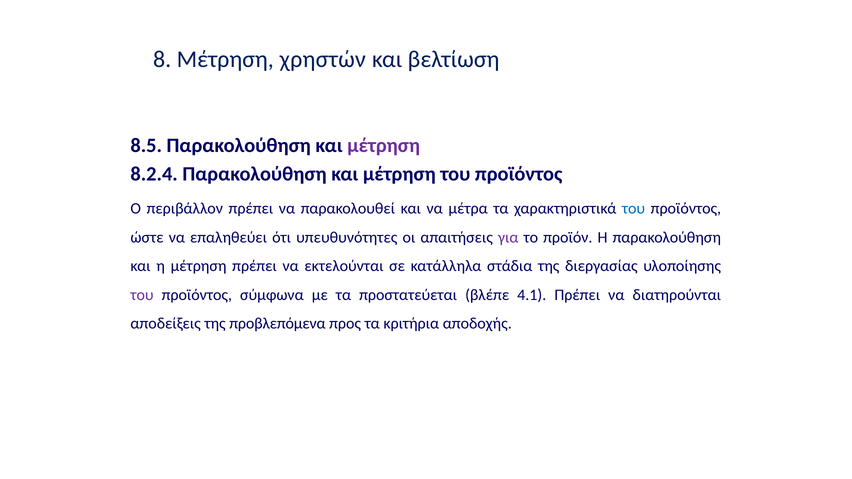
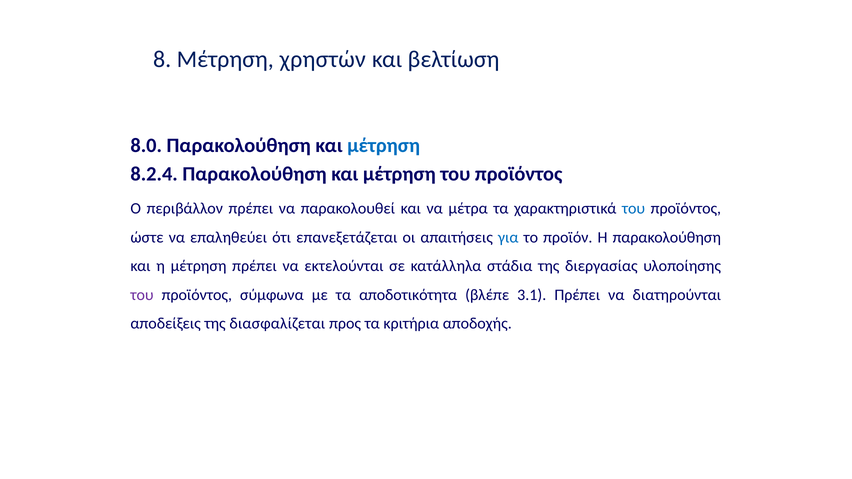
8.5: 8.5 -> 8.0 (146, 146)
μέτρηση colour: purple -> blue (384, 146)
υπευθυνότητες: υπευθυνότητες -> επανεξετάζεται (347, 237)
για colour: purple -> blue (508, 237)
προστατεύεται: προστατεύεται -> αποδοτικότητα (408, 295)
4.1: 4.1 -> 3.1 (532, 295)
προβλεπόμενα: προβλεπόμενα -> διασφαλίζεται (277, 324)
